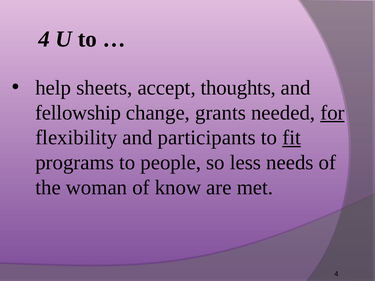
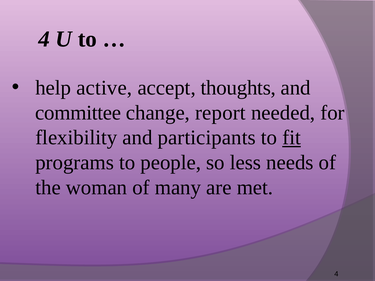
sheets: sheets -> active (104, 88)
fellowship: fellowship -> committee (78, 113)
grants: grants -> report (220, 113)
for underline: present -> none (332, 113)
know: know -> many (178, 188)
